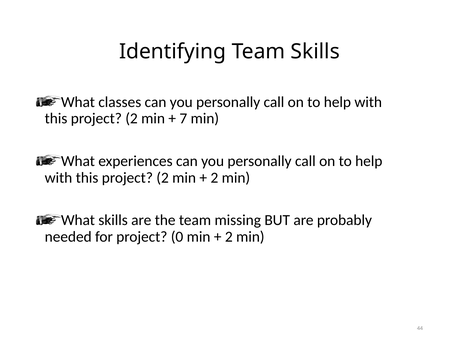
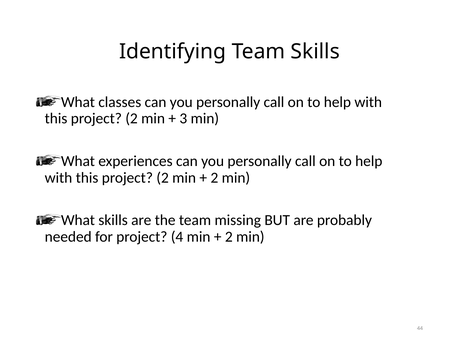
7: 7 -> 3 (183, 119)
0: 0 -> 4 (177, 237)
